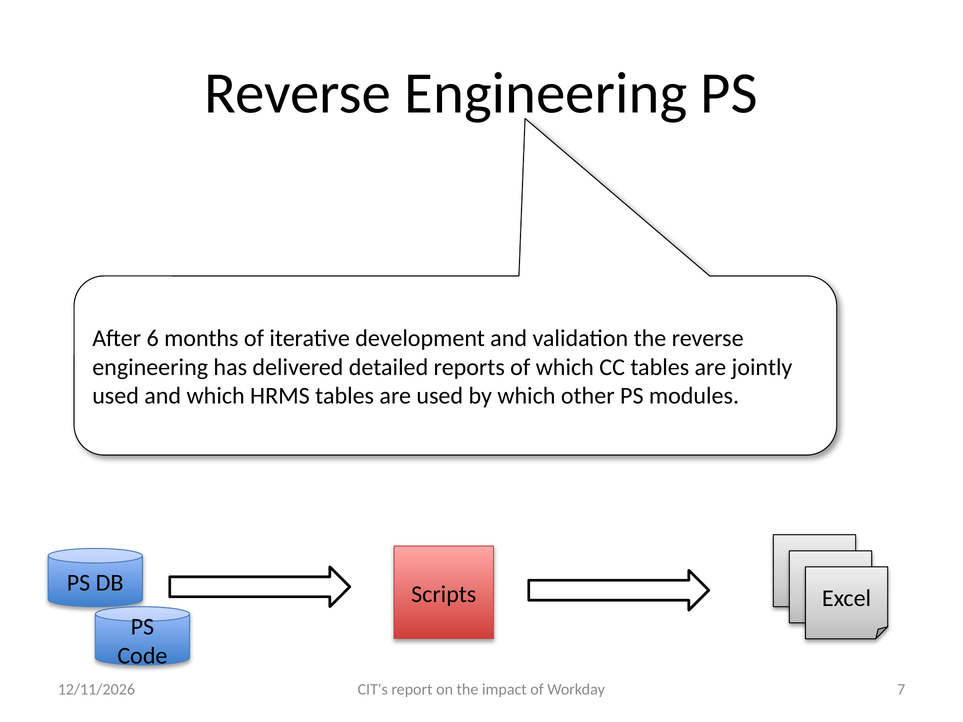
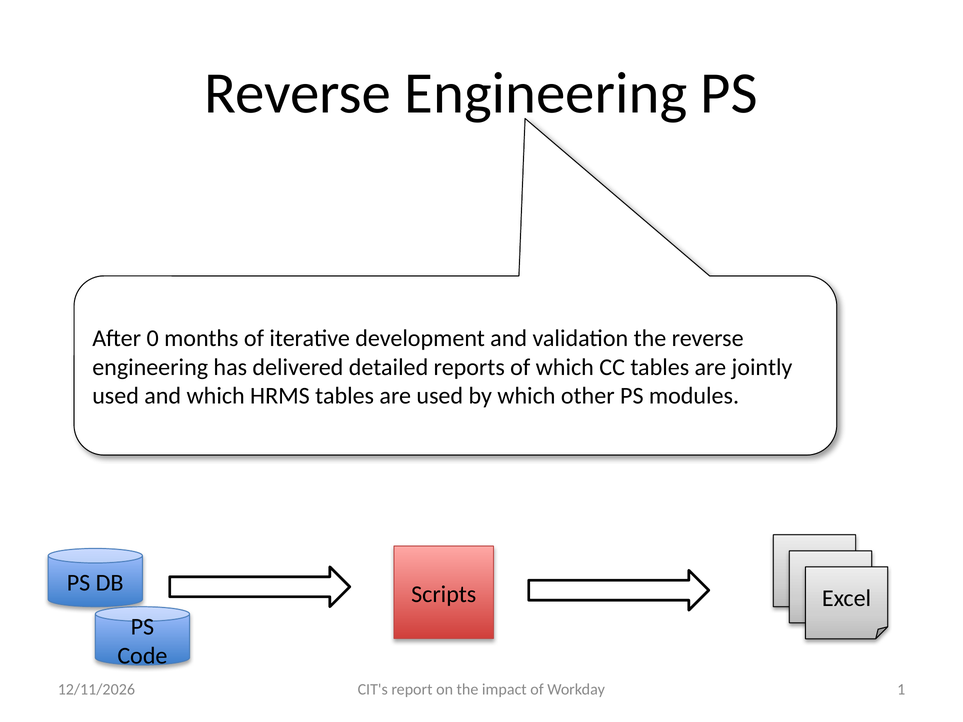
6: 6 -> 0 (153, 338)
7: 7 -> 1 (901, 690)
